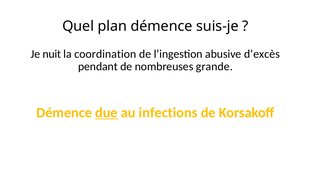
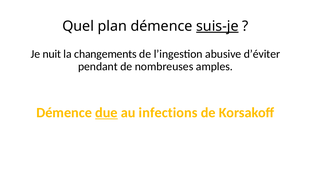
suis-je underline: none -> present (217, 26)
coordination: coordination -> changements (105, 54)
d’excès: d’excès -> d’éviter (262, 54)
grande: grande -> amples (214, 67)
